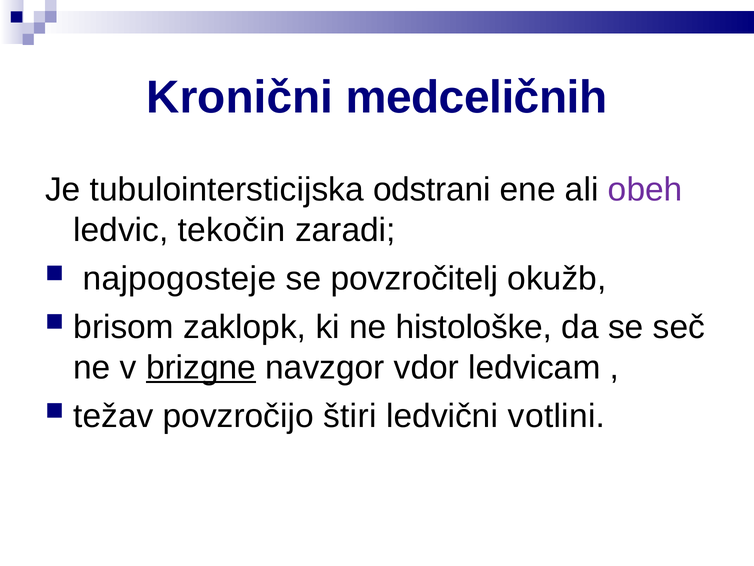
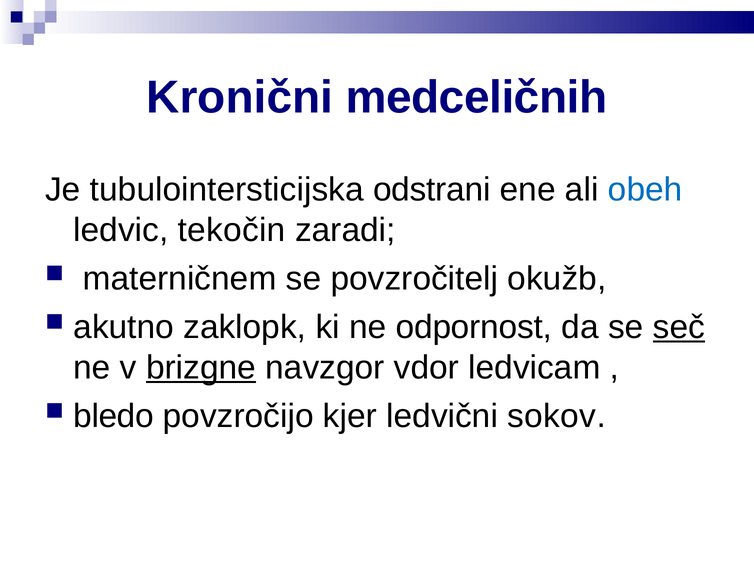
obeh colour: purple -> blue (645, 190)
najpogosteje: najpogosteje -> materničnem (180, 278)
brisom: brisom -> akutno (124, 327)
histološke: histološke -> odpornost (474, 327)
seč underline: none -> present (679, 327)
težav: težav -> bledo (114, 416)
štiri: štiri -> kjer (350, 416)
votlini: votlini -> sokov (557, 416)
